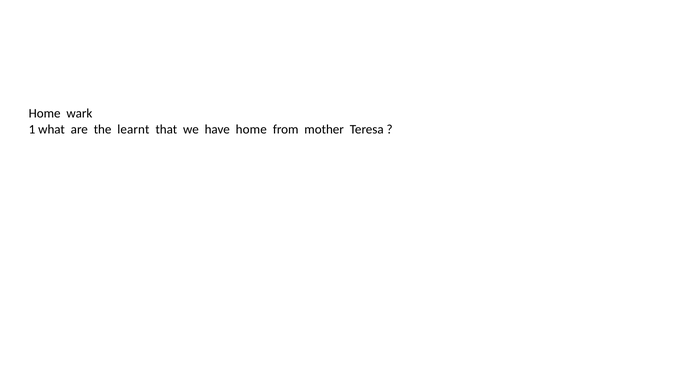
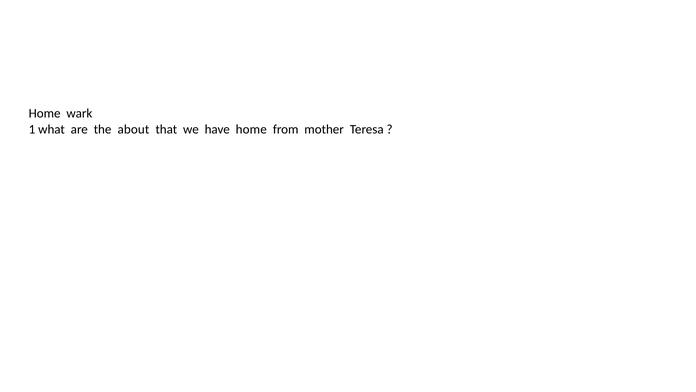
learnt: learnt -> about (133, 129)
